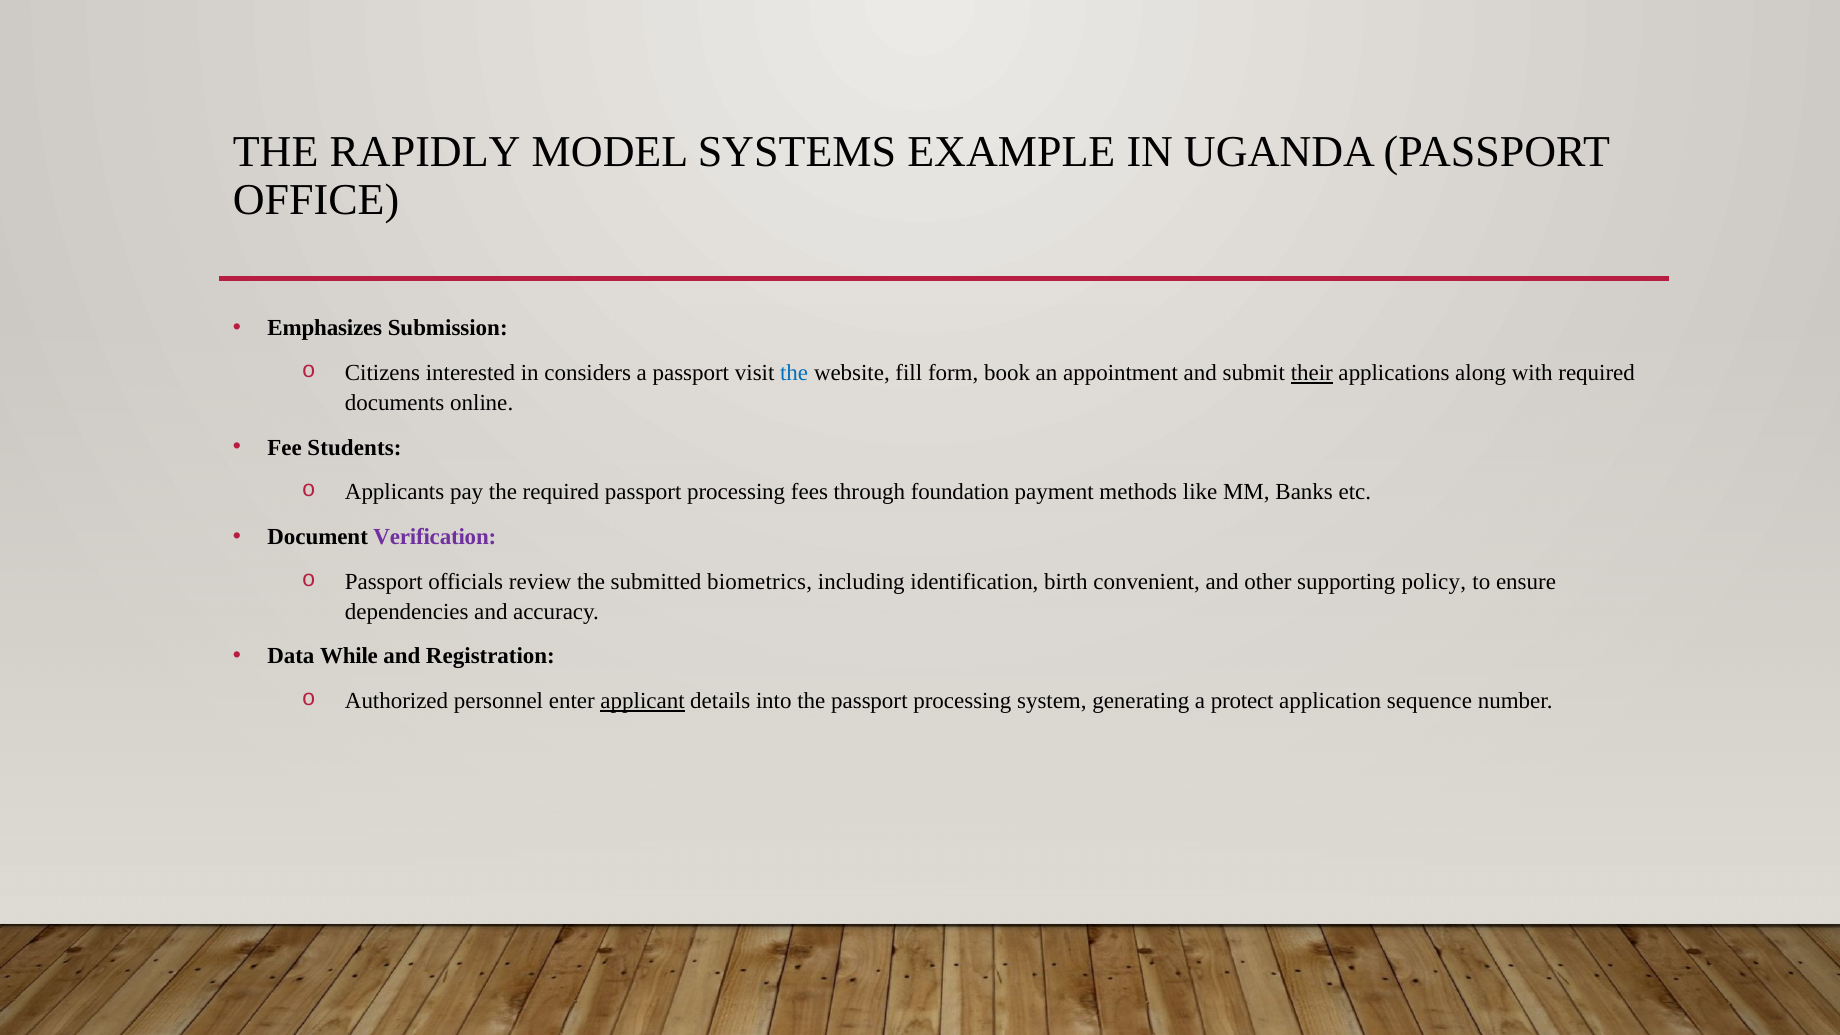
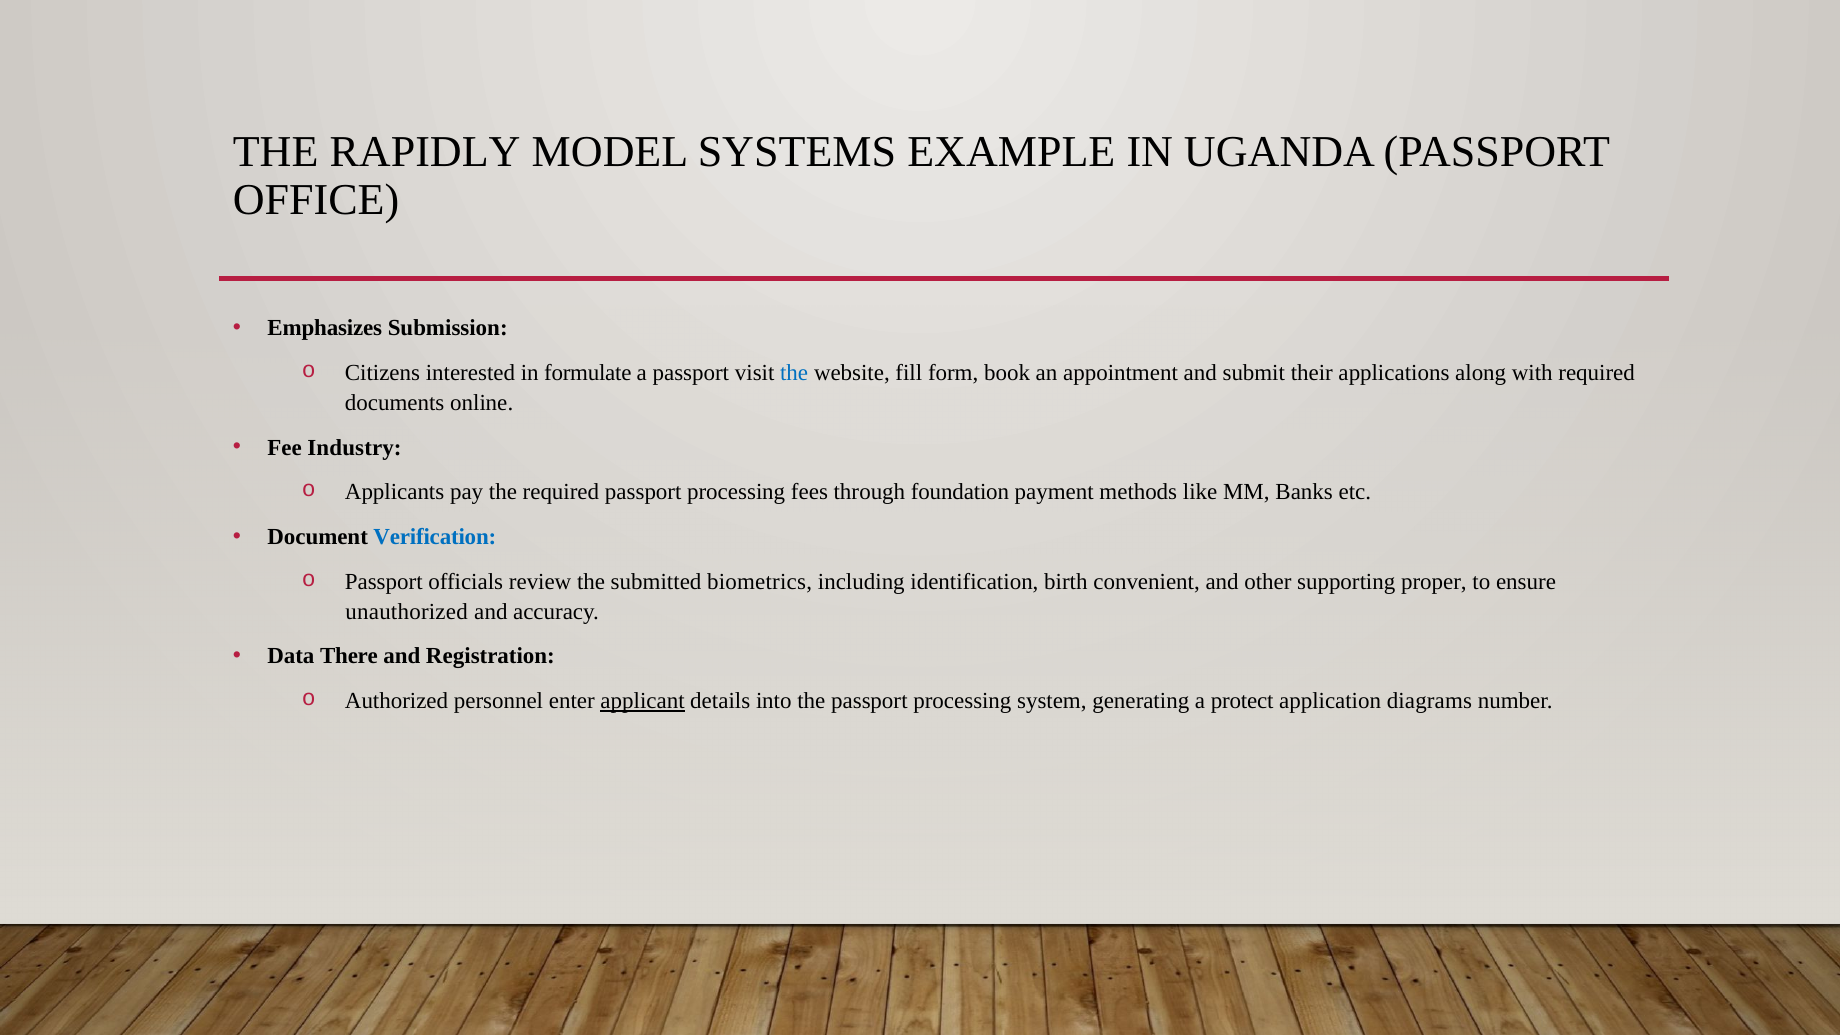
considers: considers -> formulate (588, 373)
their underline: present -> none (1312, 373)
Students: Students -> Industry (354, 448)
Verification colour: purple -> blue (435, 537)
policy: policy -> proper (1434, 582)
dependencies: dependencies -> unauthorized (407, 612)
While: While -> There (349, 656)
sequence: sequence -> diagrams (1429, 701)
